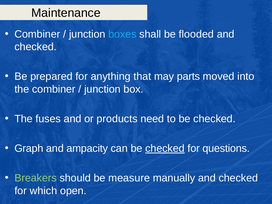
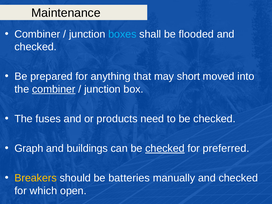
parts: parts -> short (188, 76)
combiner underline: none -> present (54, 89)
ampacity: ampacity -> buildings (87, 148)
questions: questions -> preferred (226, 148)
Breakers colour: light green -> yellow (36, 178)
measure: measure -> batteries (129, 178)
